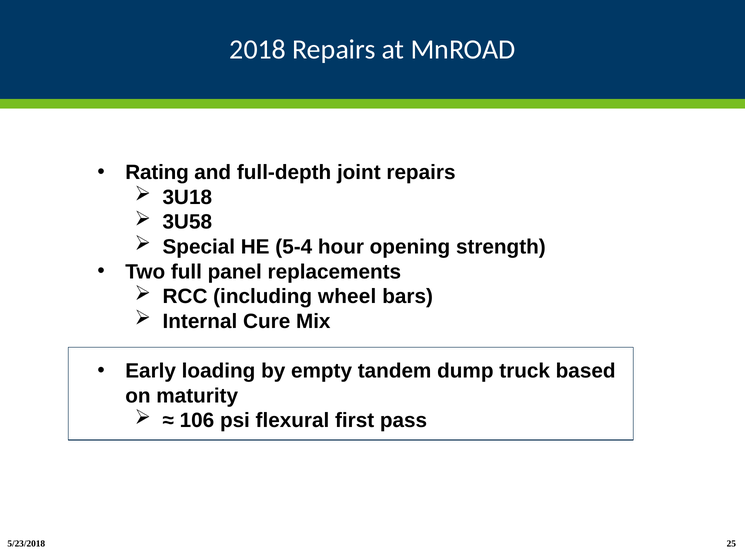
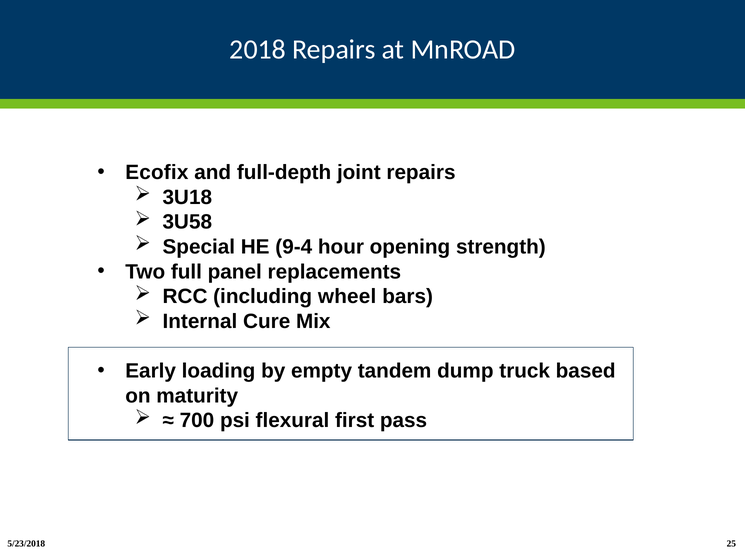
Rating: Rating -> Ecofix (157, 173)
5-4: 5-4 -> 9-4 (294, 247)
106: 106 -> 700 (197, 421)
